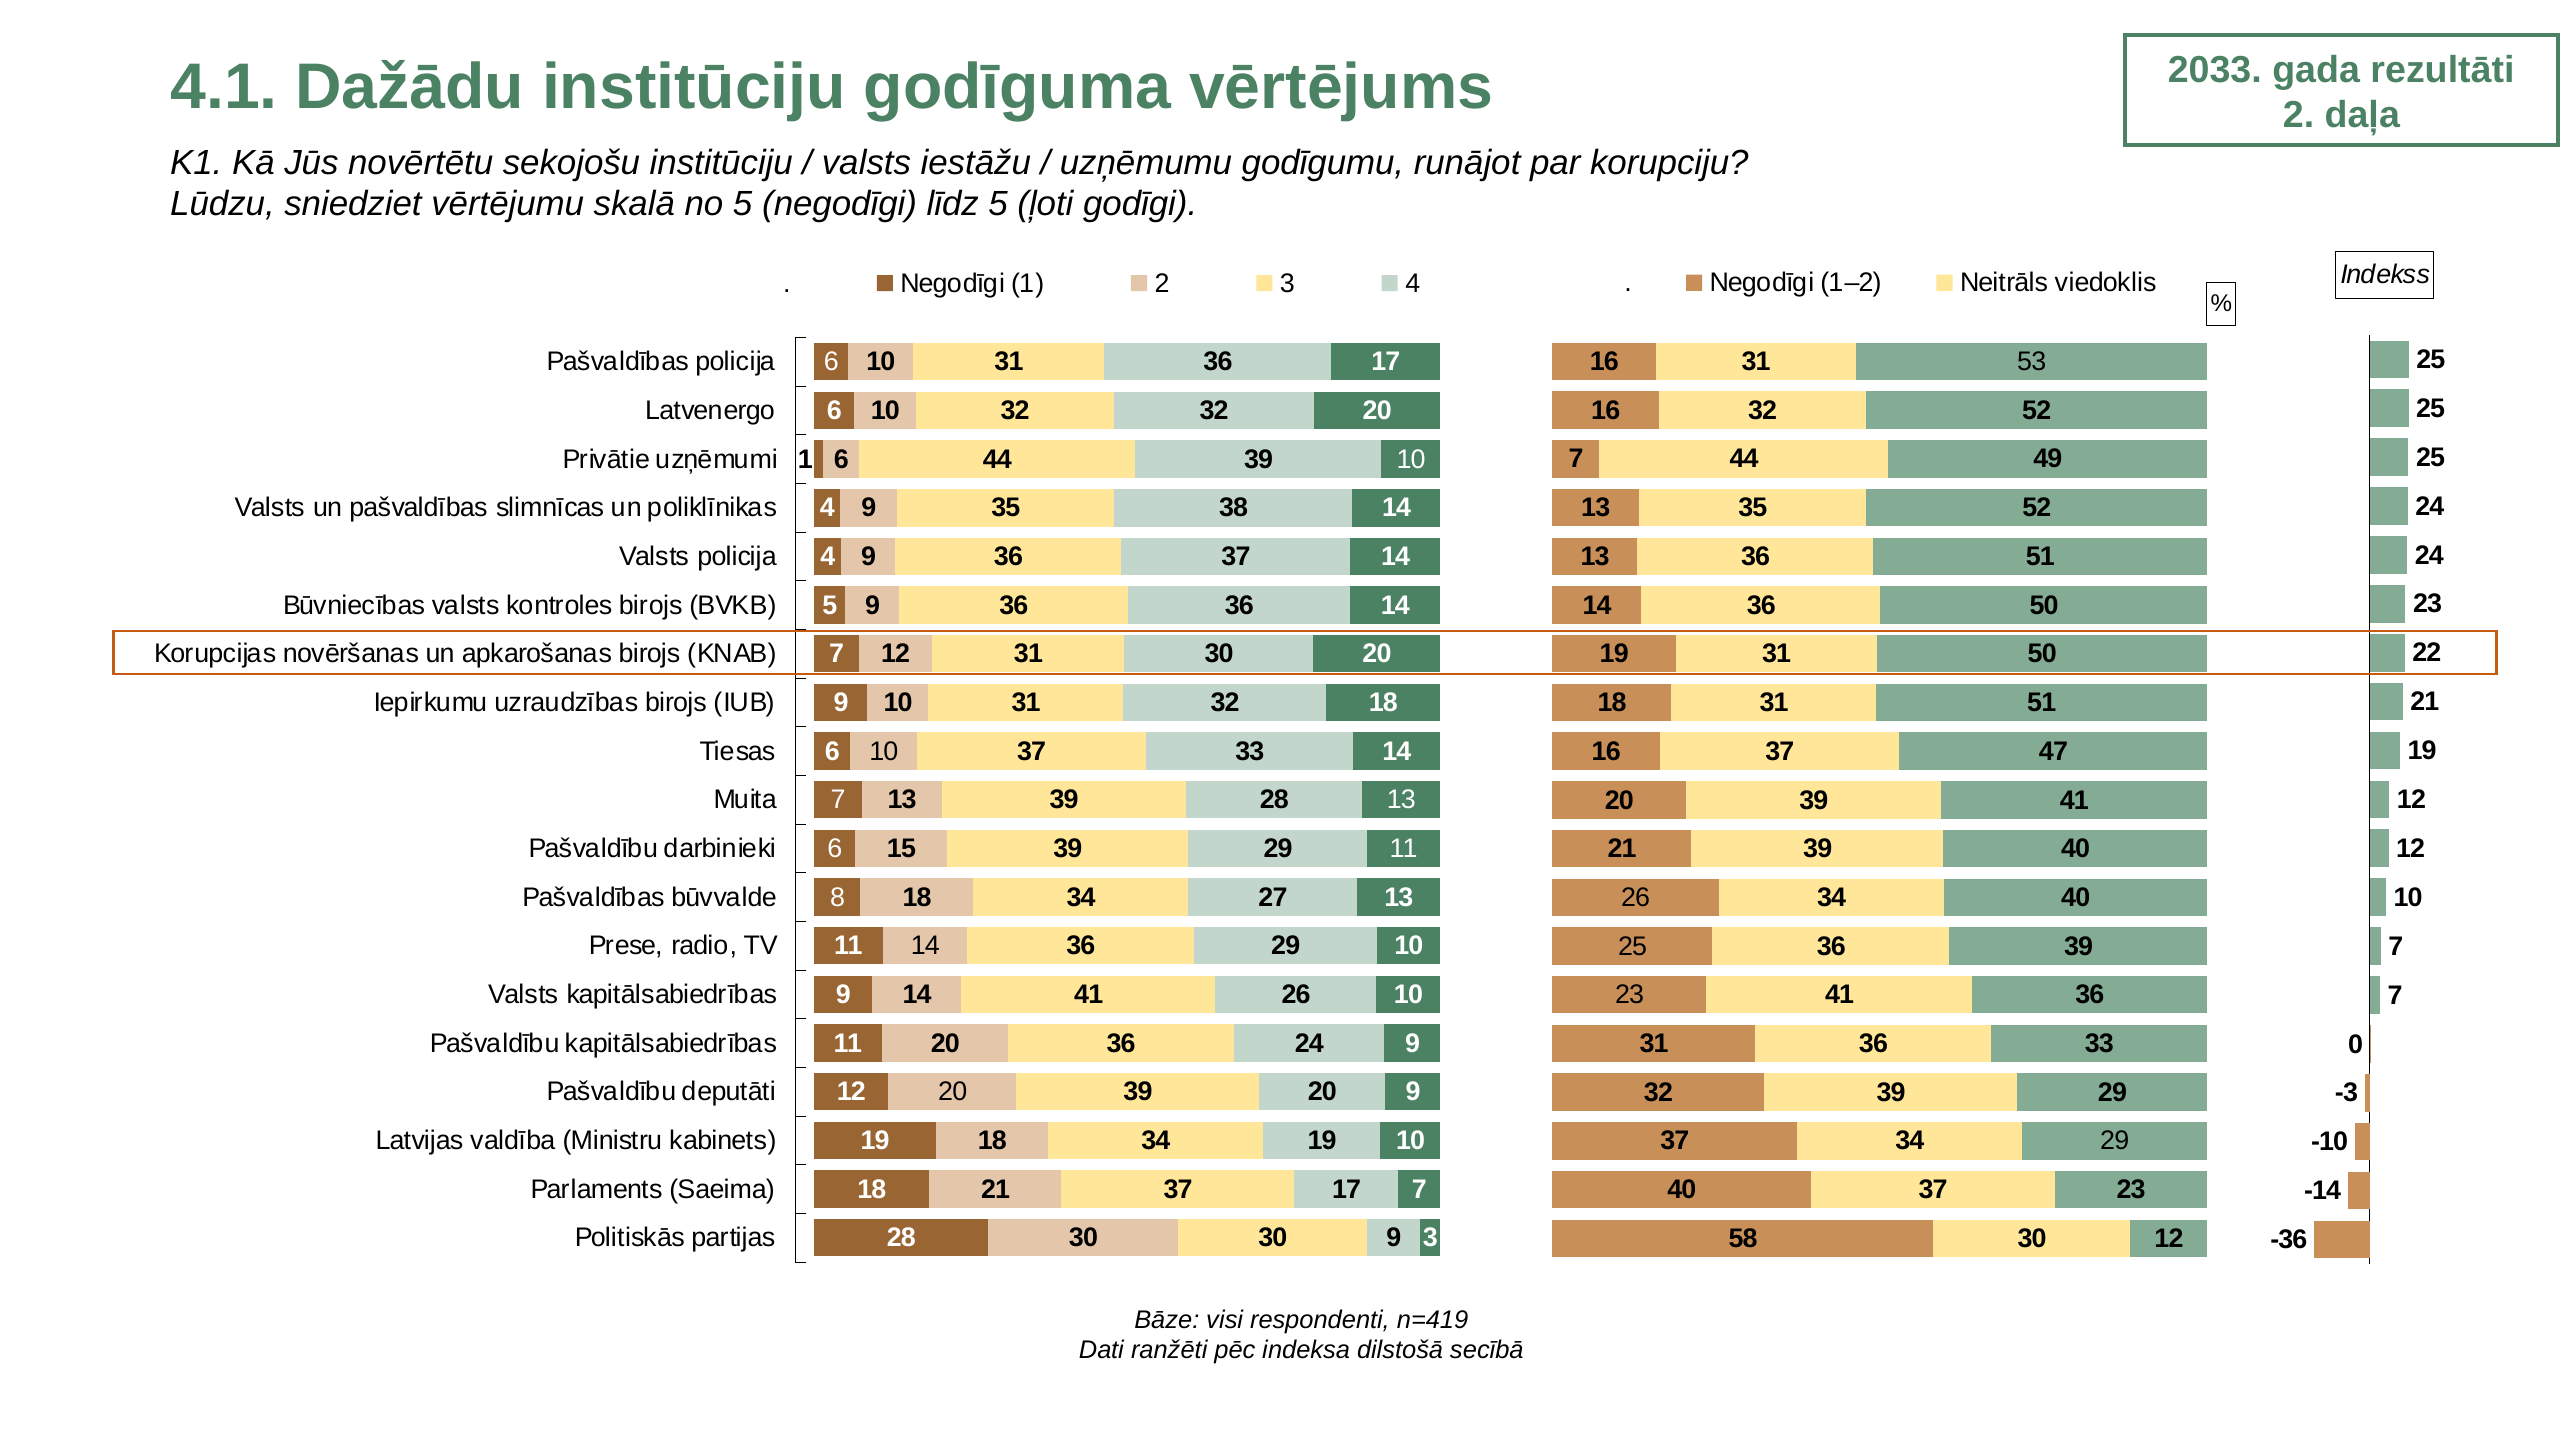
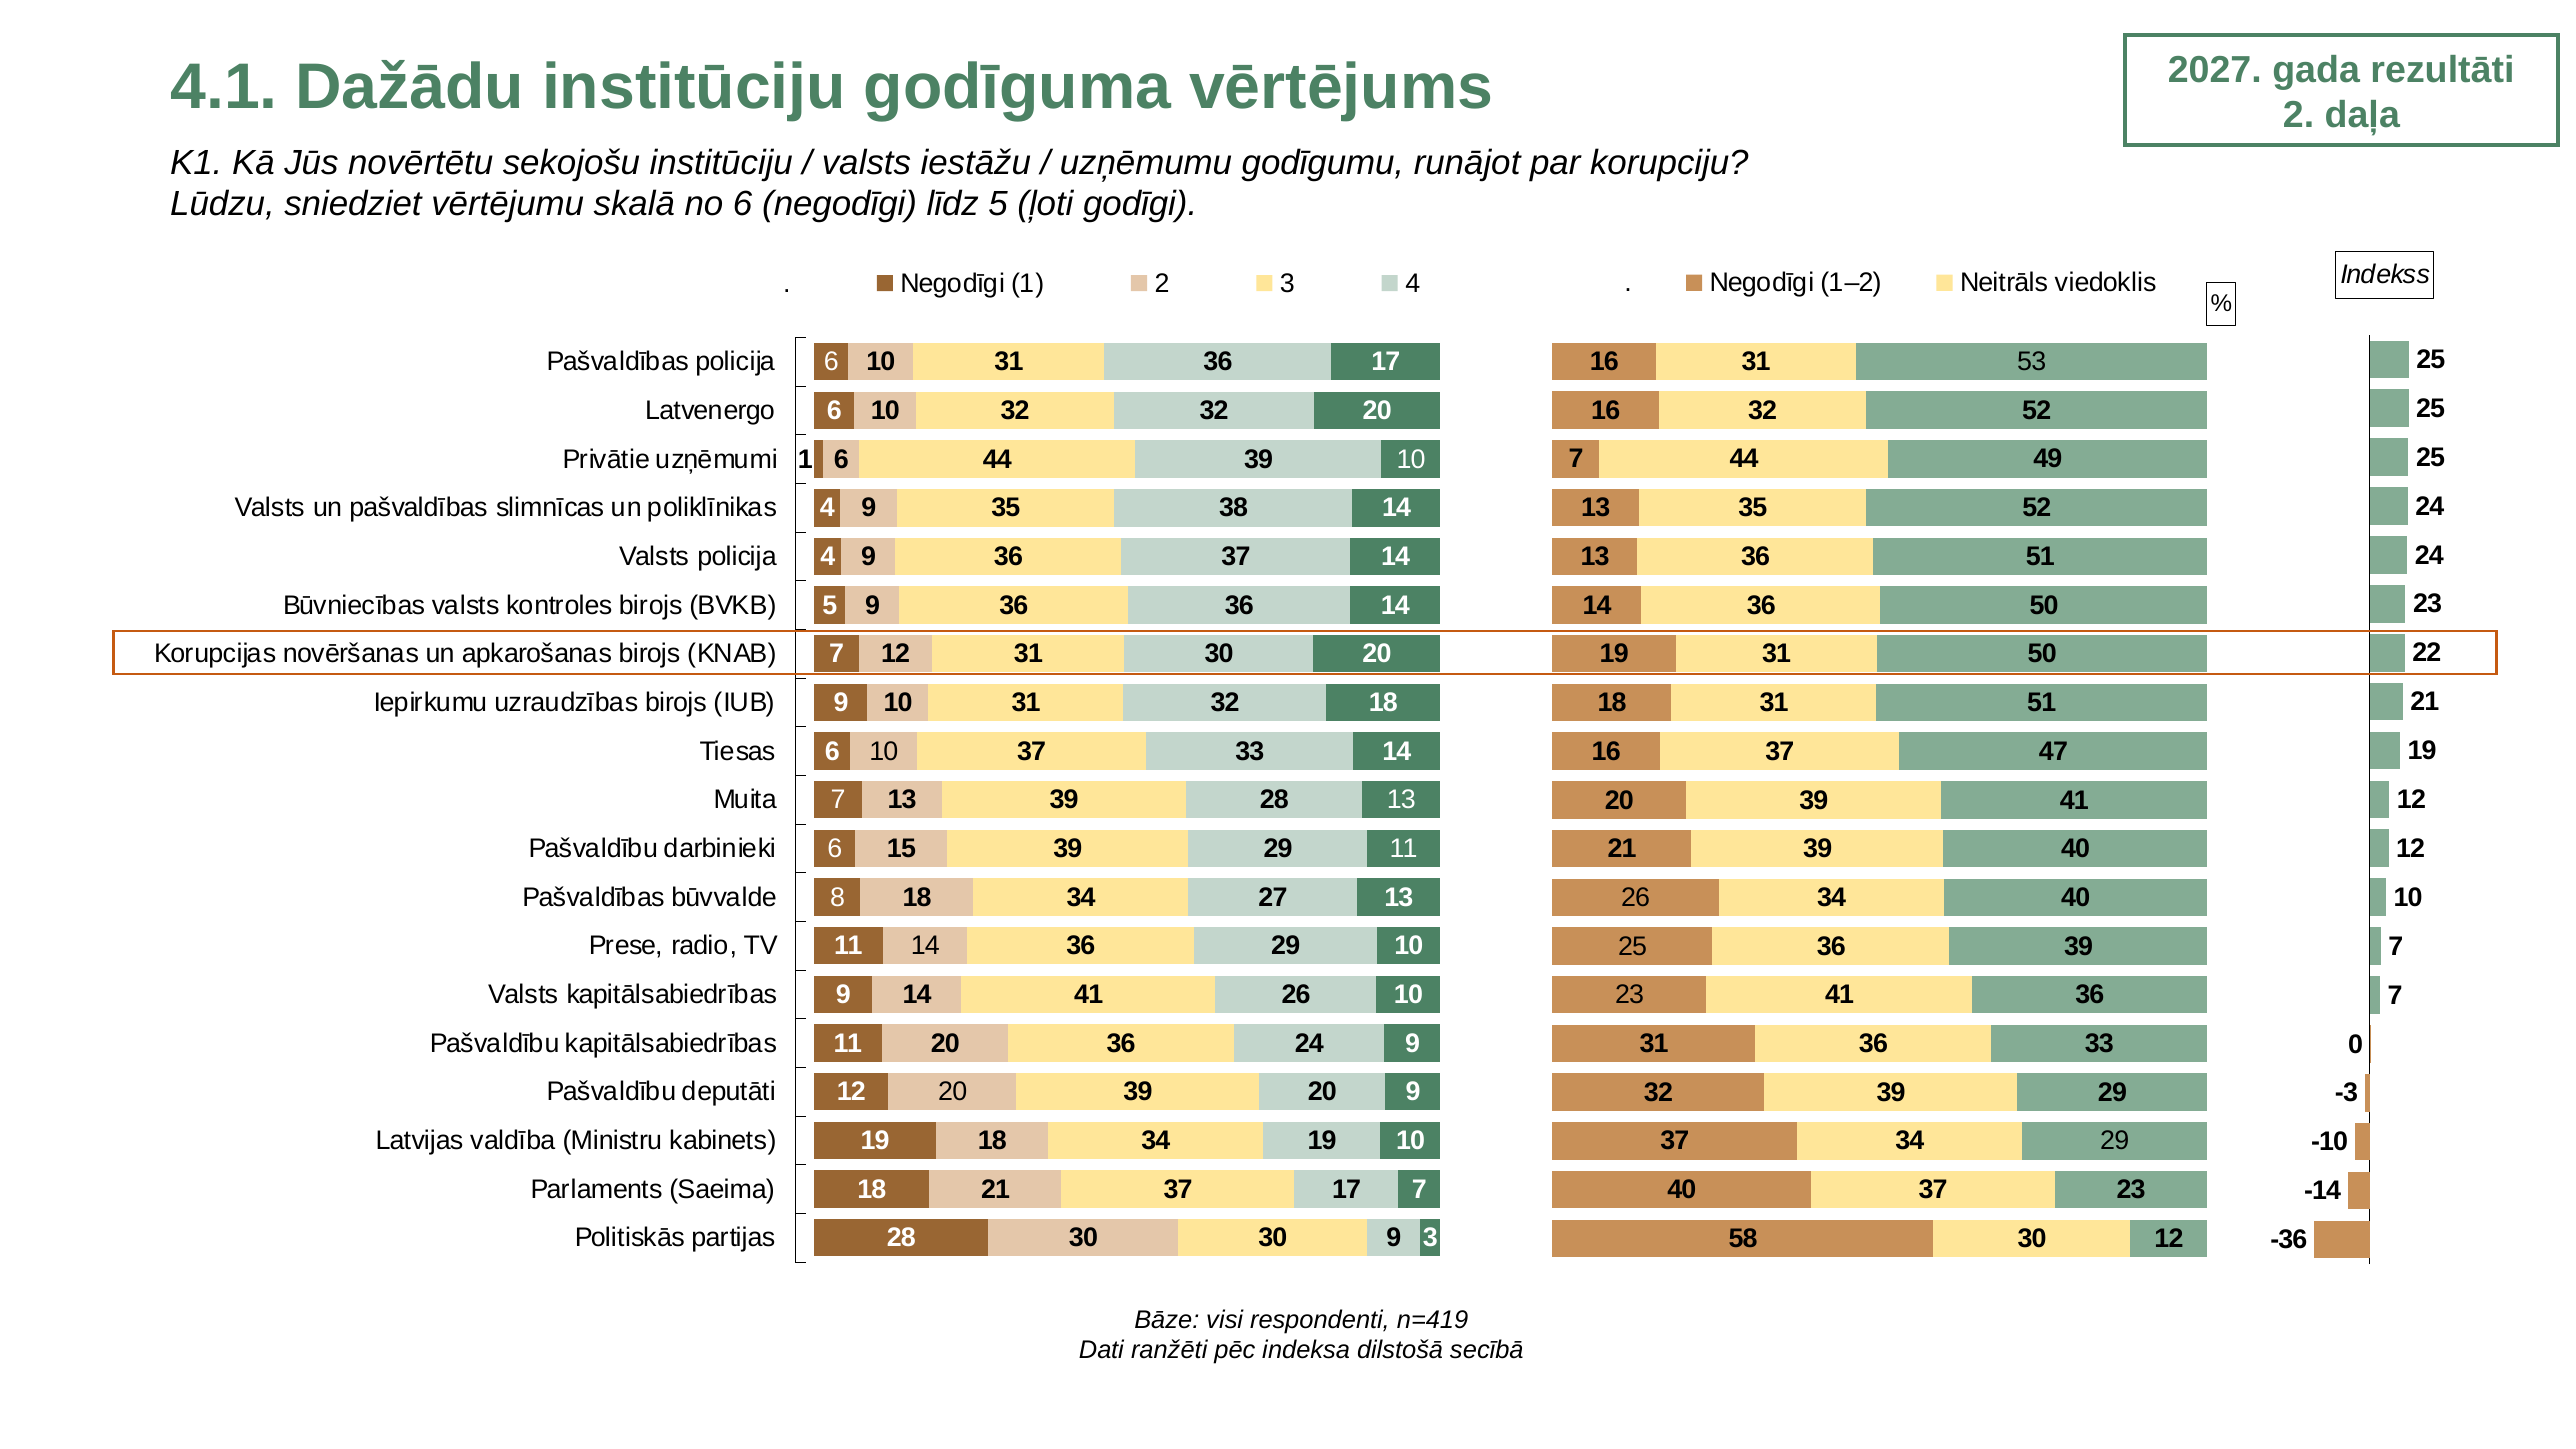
2033: 2033 -> 2027 (2215, 70)
no 5: 5 -> 6 (743, 204)
